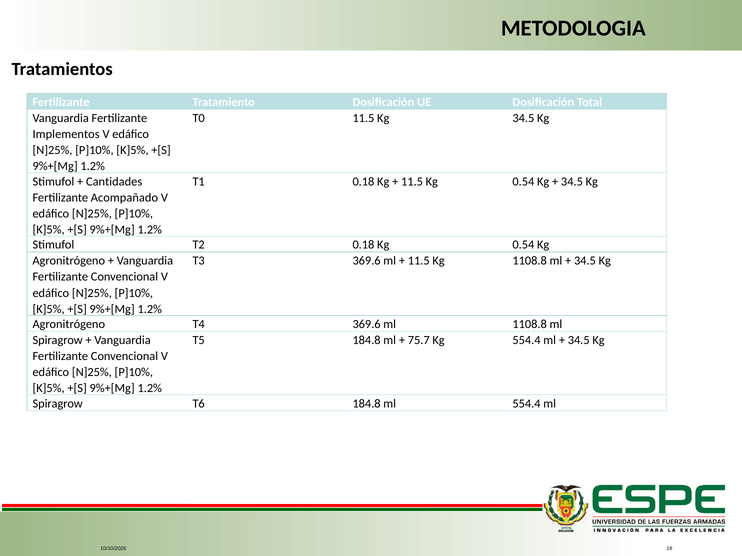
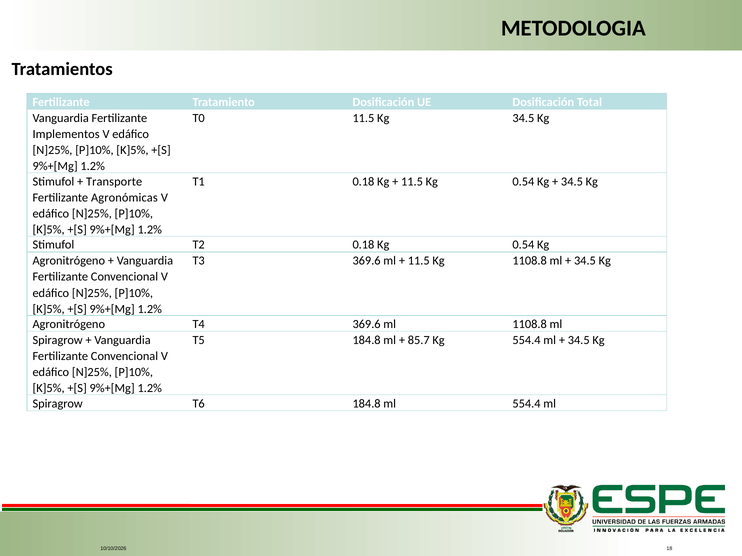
Cantidades: Cantidades -> Transporte (114, 182)
Acompañado: Acompañado -> Agronómicas (124, 198)
75.7: 75.7 -> 85.7 (419, 340)
